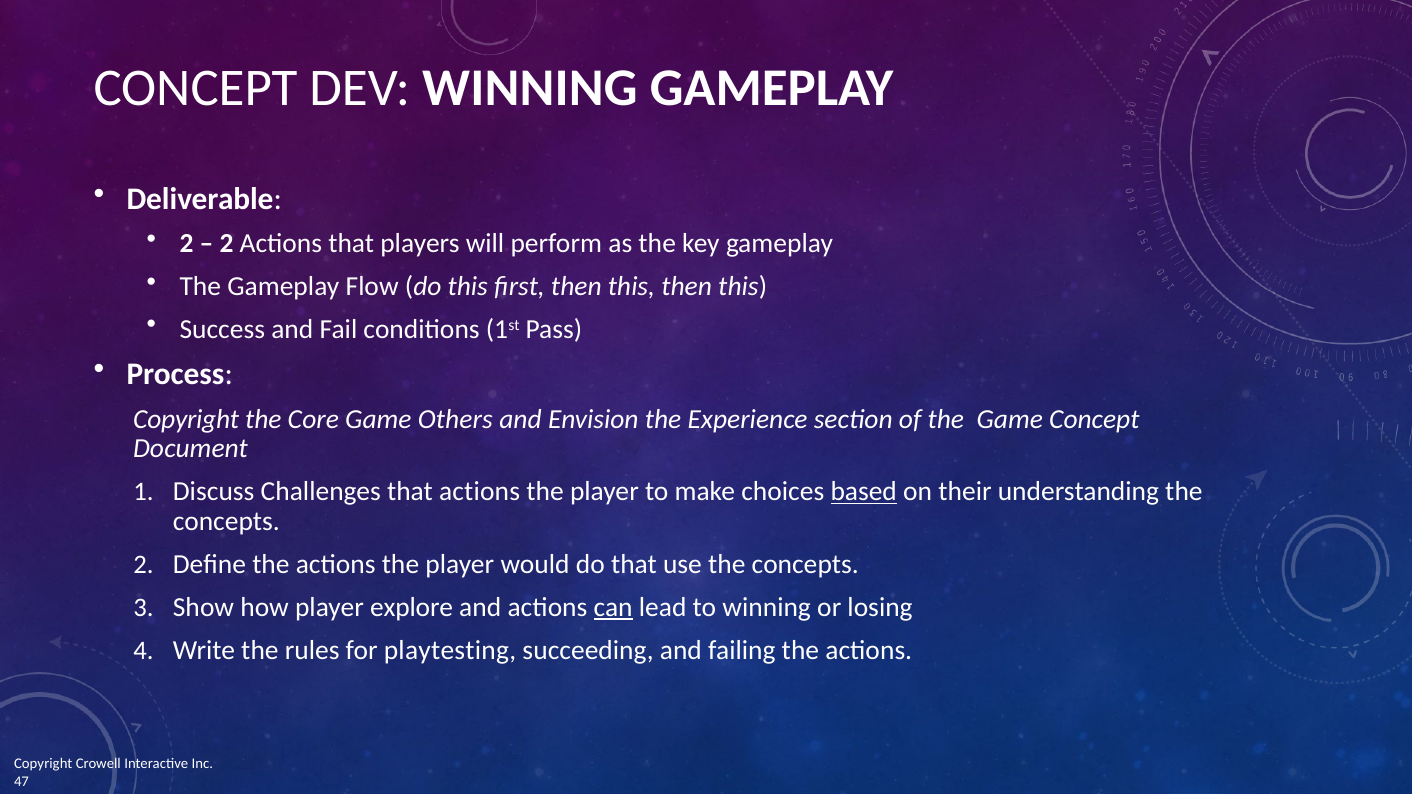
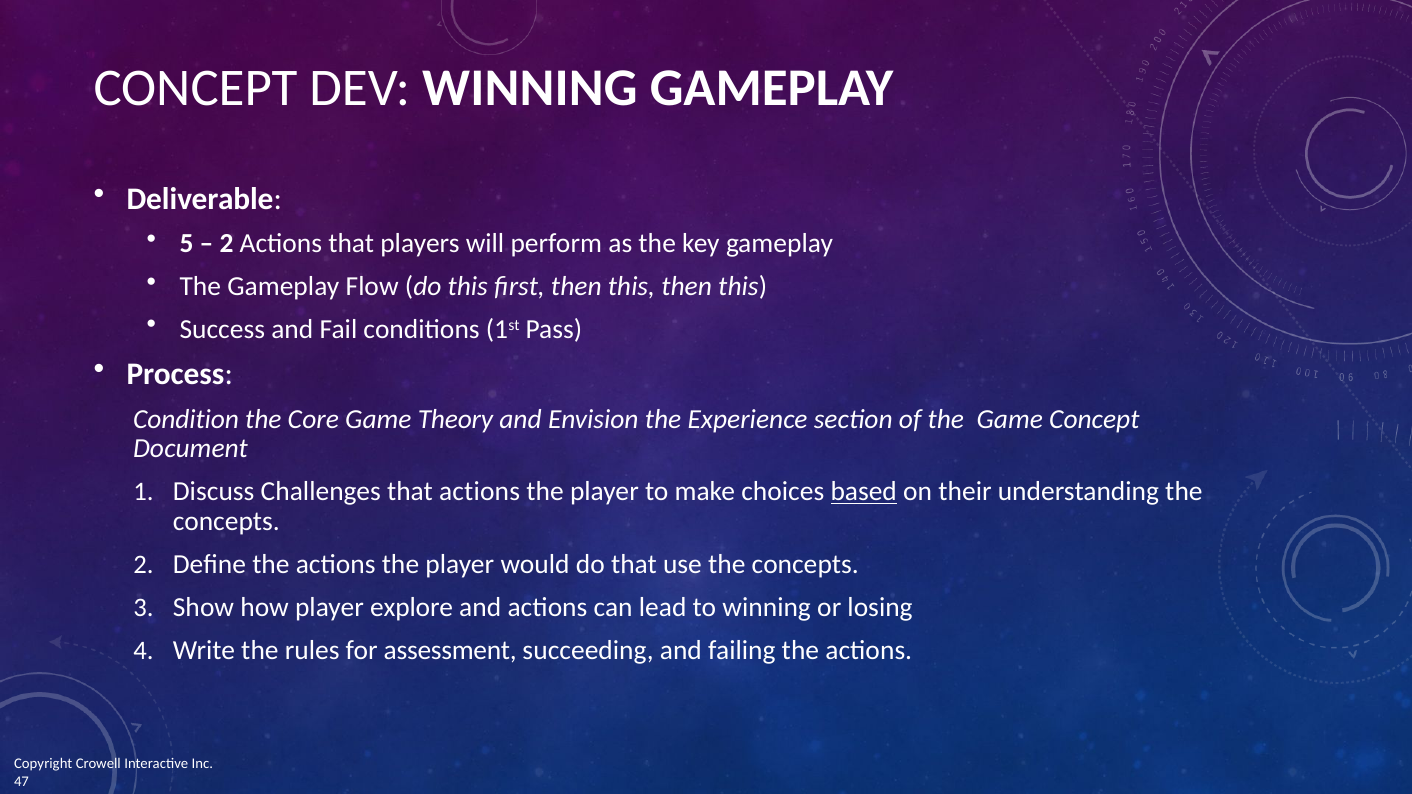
2: 2 -> 5 (187, 243)
Copyright: Copyright -> Condition (186, 419)
Others: Others -> Theory (456, 419)
can underline: present -> none (613, 607)
playtesting: playtesting -> assessment (450, 650)
